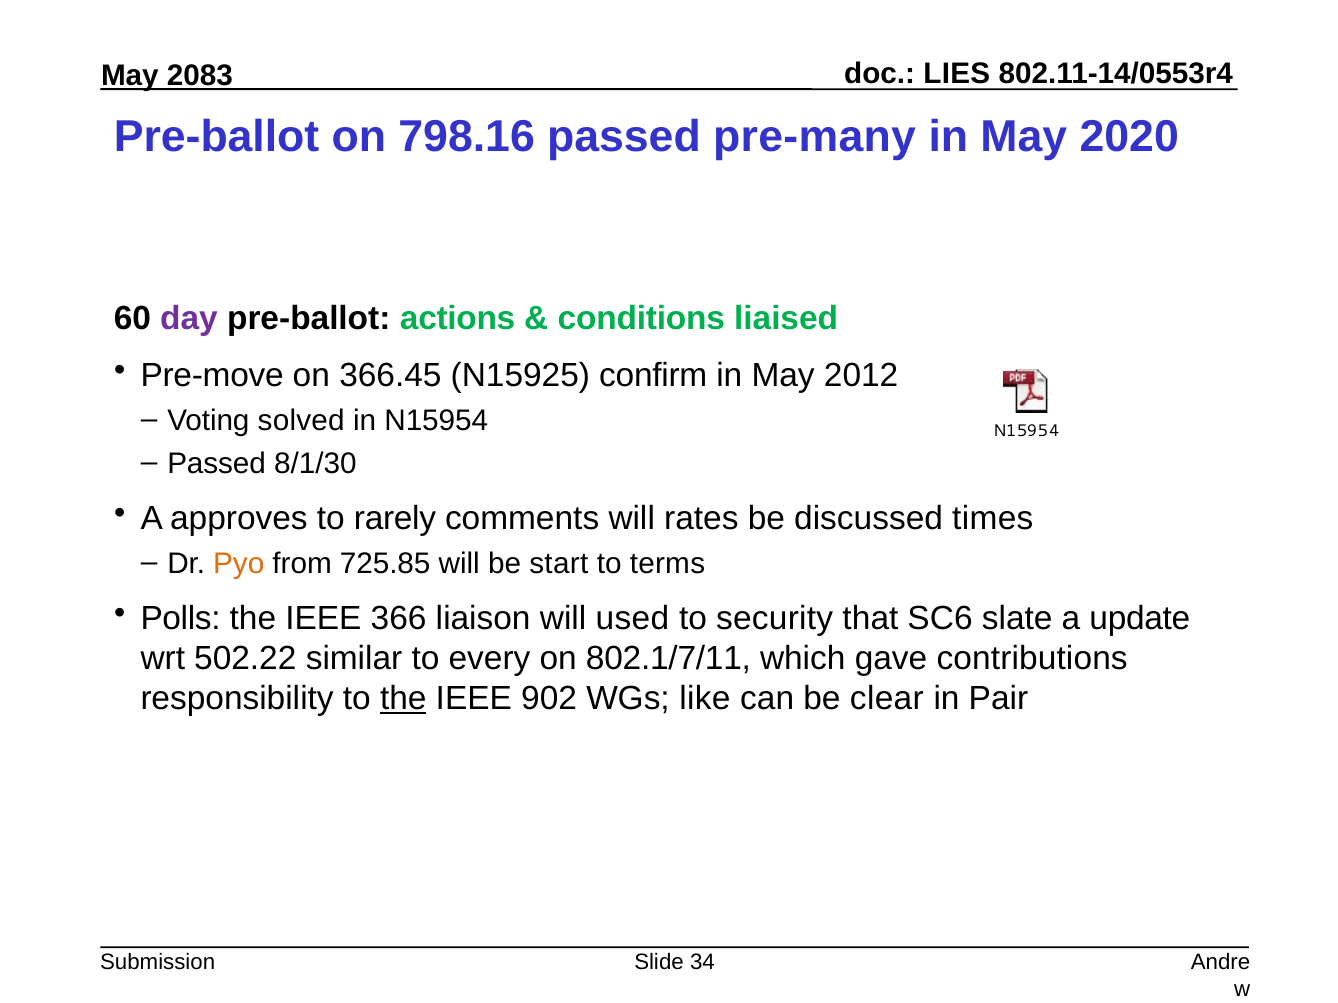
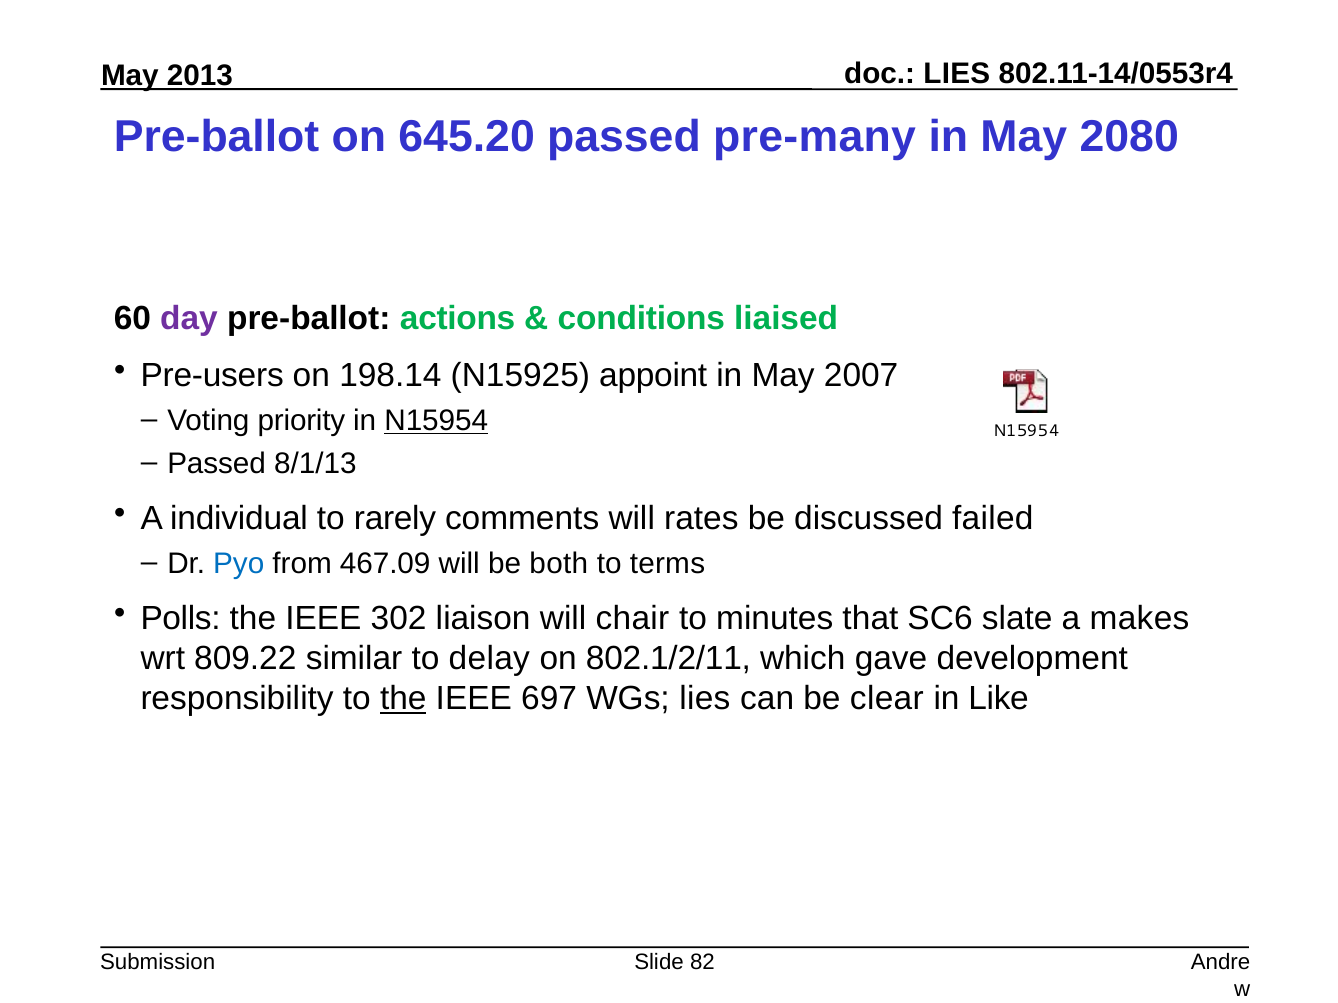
2083: 2083 -> 2013 (200, 76)
798.16: 798.16 -> 645.20 (467, 137)
2020: 2020 -> 2080 (1129, 137)
Pre-move: Pre-move -> Pre-users (212, 376)
366.45: 366.45 -> 198.14 (390, 376)
confirm: confirm -> appoint (653, 376)
2012: 2012 -> 2007 (861, 376)
solved: solved -> priority (301, 421)
N15954 underline: none -> present (436, 421)
8/1/30: 8/1/30 -> 8/1/13 (315, 464)
approves: approves -> individual (239, 519)
times: times -> failed (993, 519)
Pyo colour: orange -> blue (239, 564)
725.85: 725.85 -> 467.09 (385, 564)
start: start -> both (559, 564)
366: 366 -> 302 (399, 619)
used: used -> chair (632, 619)
security: security -> minutes (775, 619)
update: update -> makes (1140, 619)
502.22: 502.22 -> 809.22 (245, 659)
every: every -> delay (489, 659)
802.1/7/11: 802.1/7/11 -> 802.1/2/11 (668, 659)
contributions: contributions -> development (1032, 659)
902: 902 -> 697 (549, 699)
WGs like: like -> lies (705, 699)
Pair: Pair -> Like (999, 699)
34: 34 -> 82 (702, 962)
